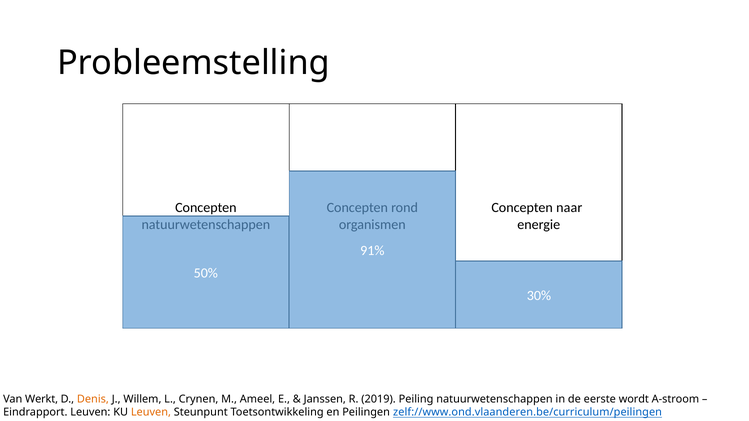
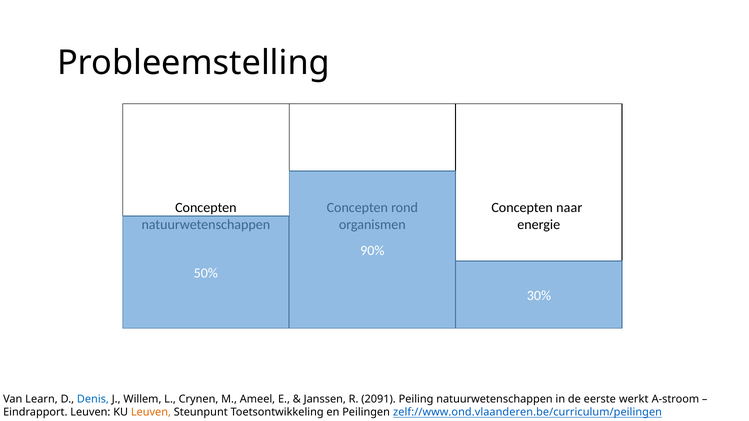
91%: 91% -> 90% (372, 251)
Werkt: Werkt -> Learn (42, 399)
Denis colour: orange -> blue (93, 399)
2019: 2019 -> 2091 (379, 399)
wordt: wordt -> werkt (634, 399)
